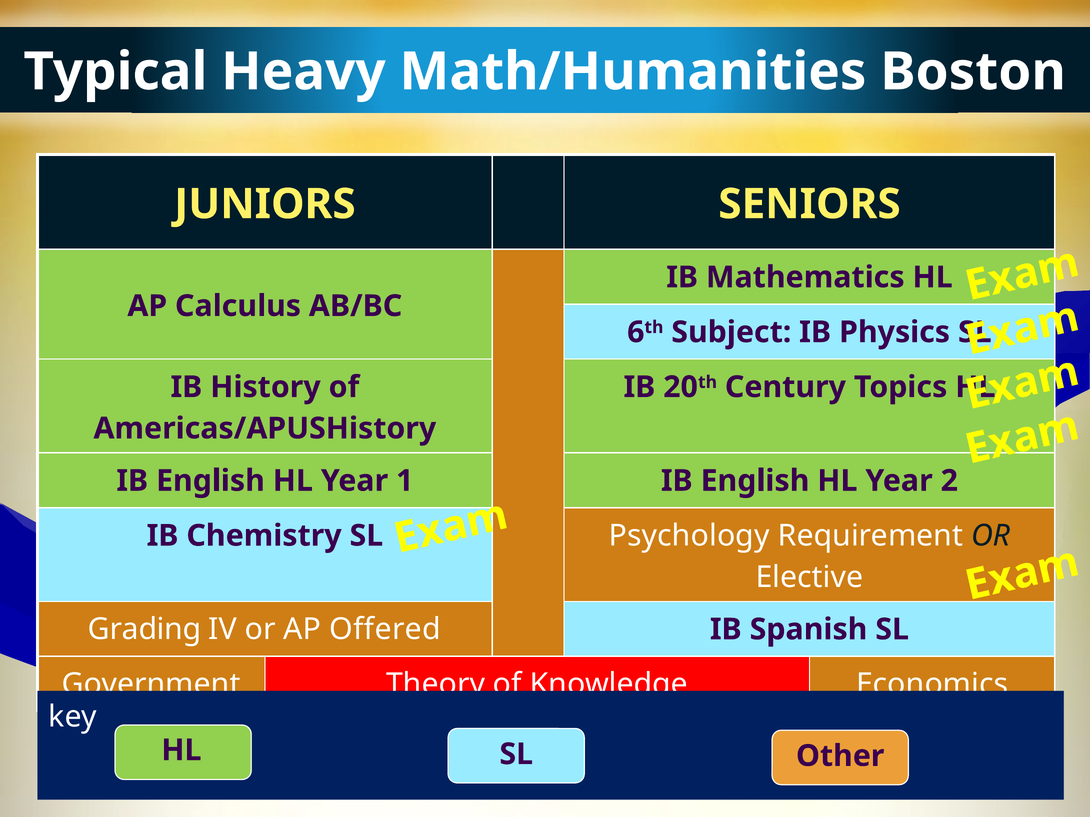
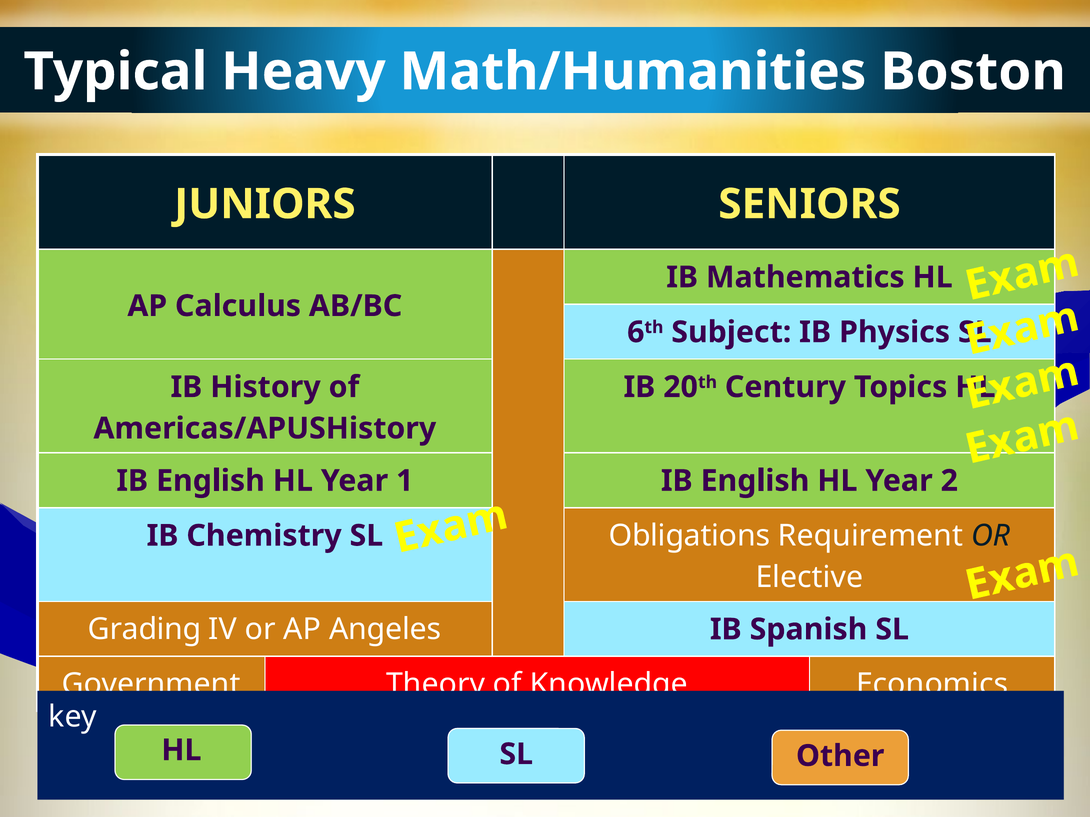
Psychology: Psychology -> Obligations (689, 536)
Offered: Offered -> Angeles (385, 630)
